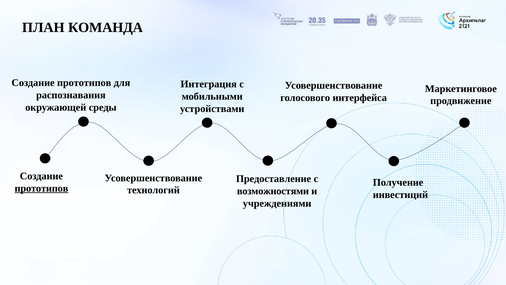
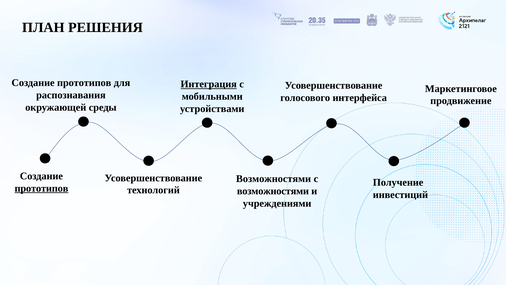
КОМАНДА: КОМАНДА -> РЕШЕНИЯ (105, 28)
Интеграция underline: none -> present (209, 84)
Предоставление: Предоставление -> Возможностями (274, 179)
